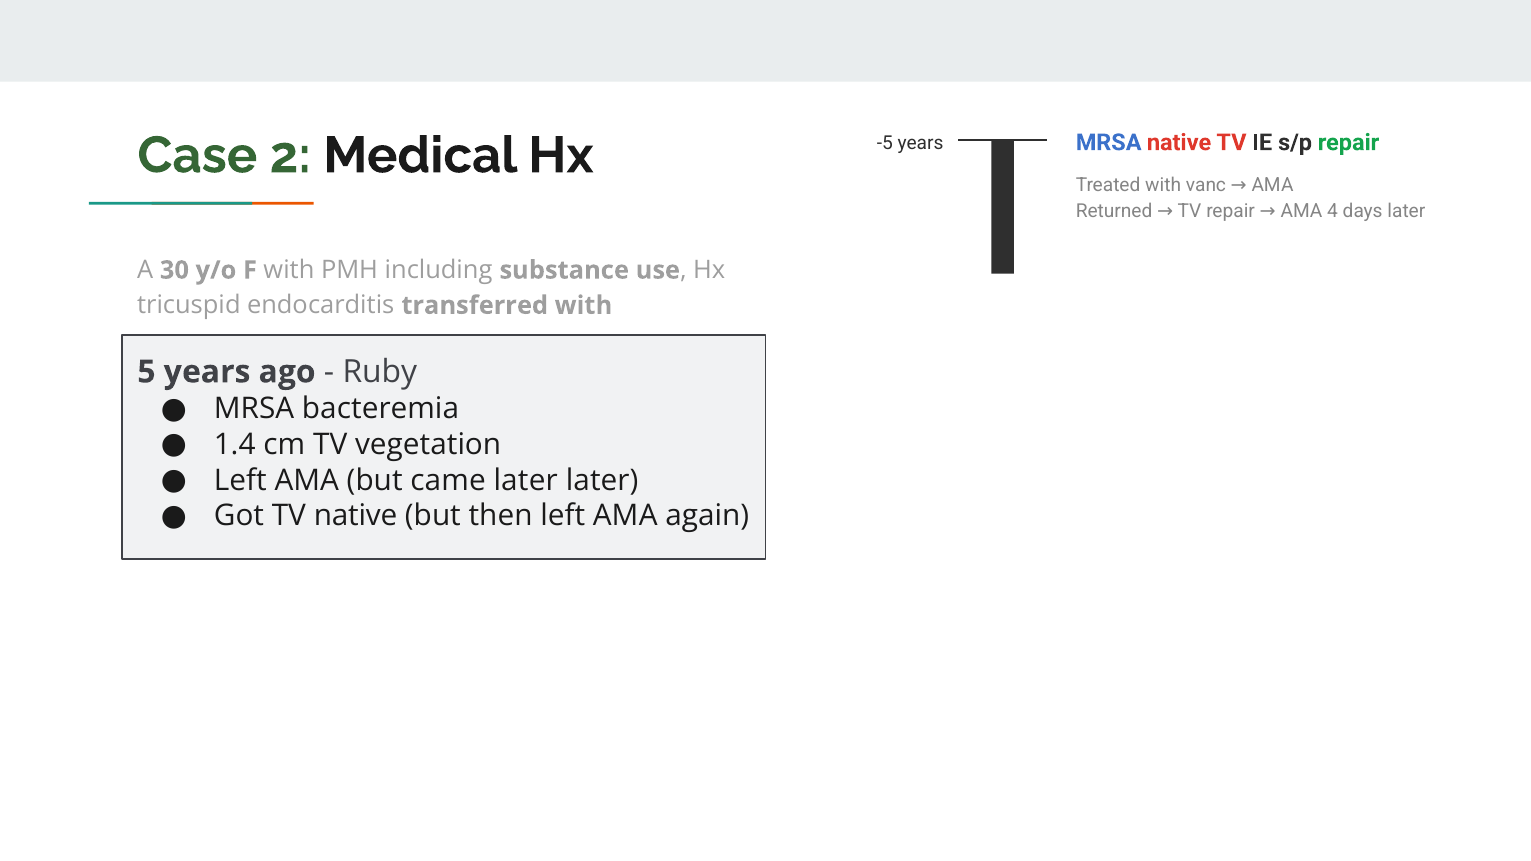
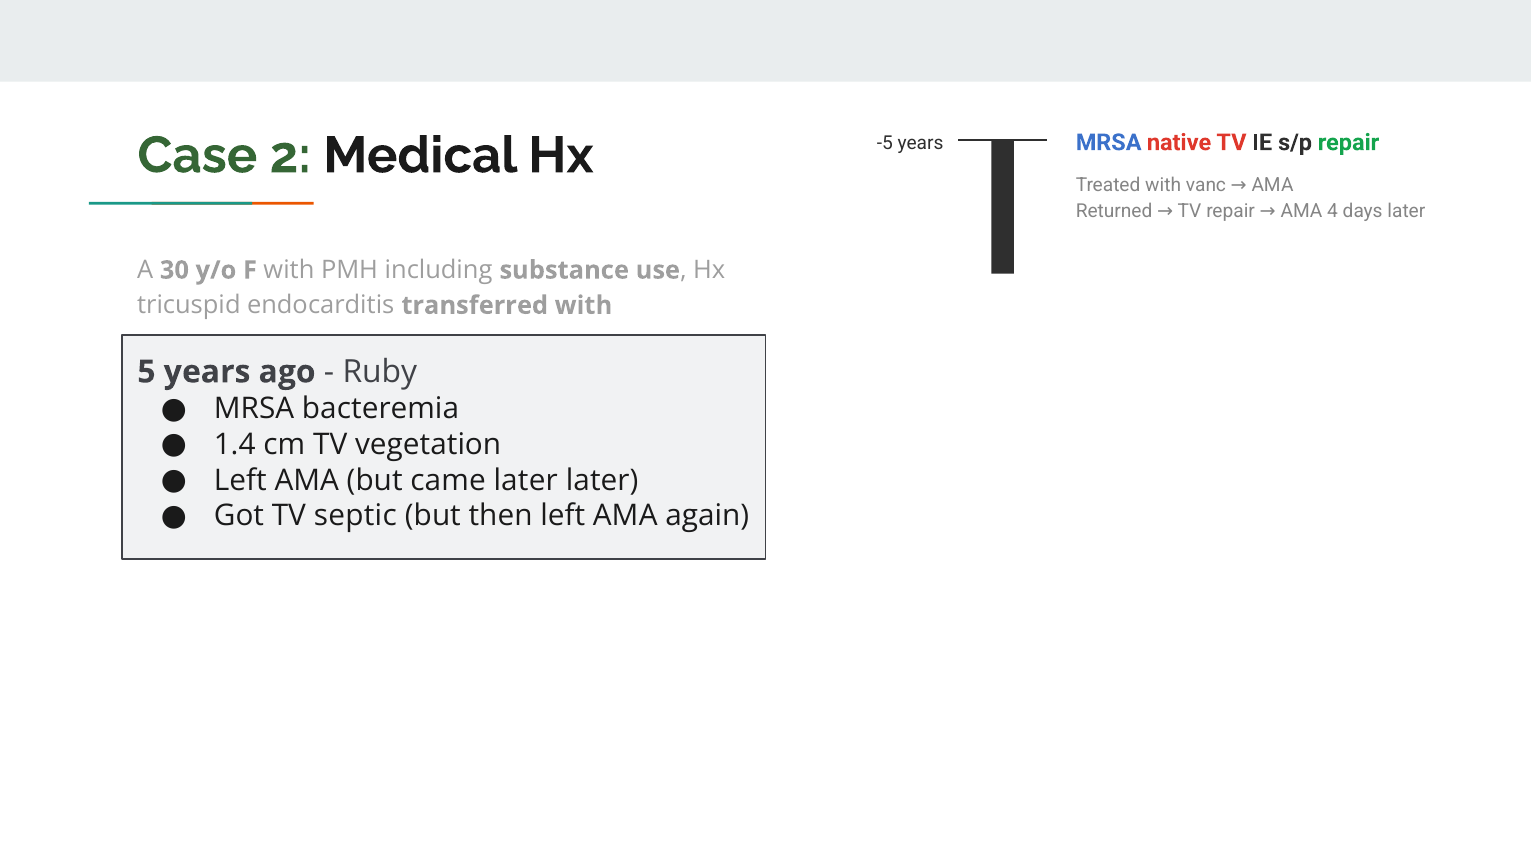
TV native: native -> septic (355, 516)
